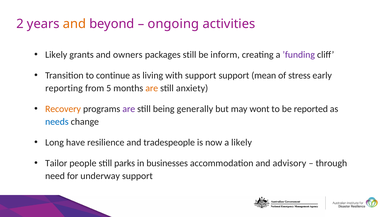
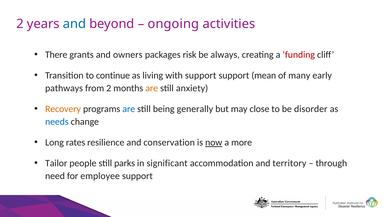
and colour: orange -> blue (74, 24)
Likely: Likely -> There (56, 55)
packages still: still -> risk (190, 55)
inform: inform -> always (225, 55)
’funding colour: purple -> red (299, 55)
stress: stress -> many (299, 76)
reporting: reporting -> pathways (64, 88)
from 5: 5 -> 2 (109, 88)
are colour: purple -> blue (129, 109)
wont: wont -> close (259, 109)
reported: reported -> disorder (311, 109)
have: have -> rates (76, 143)
tradespeople: tradespeople -> conservation (169, 143)
now underline: none -> present (214, 143)
a likely: likely -> more (242, 143)
businesses: businesses -> significant (167, 163)
advisory: advisory -> territory (289, 163)
underway: underway -> employee (100, 176)
